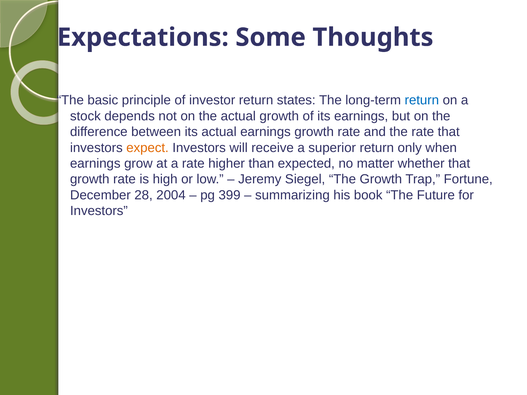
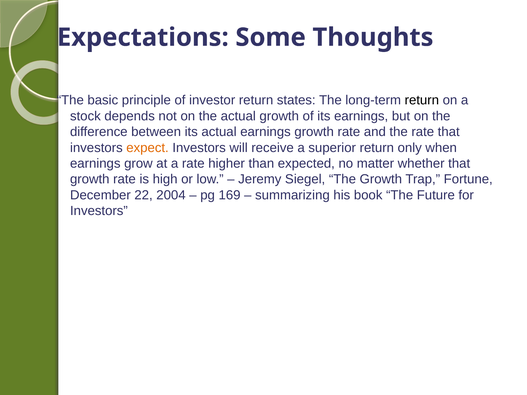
return colour: blue -> black (422, 100)
28: 28 -> 22 (144, 195)
399: 399 -> 169 (230, 195)
